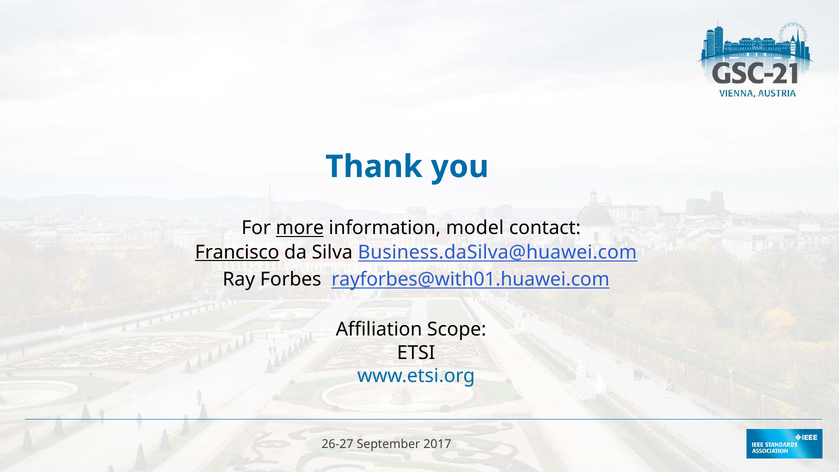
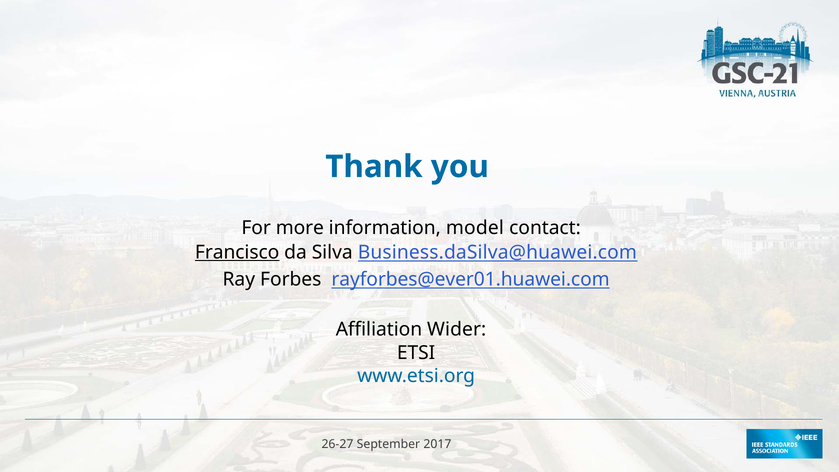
more underline: present -> none (300, 228)
rayforbes@with01.huawei.com: rayforbes@with01.huawei.com -> rayforbes@ever01.huawei.com (471, 279)
Scope: Scope -> Wider (457, 330)
